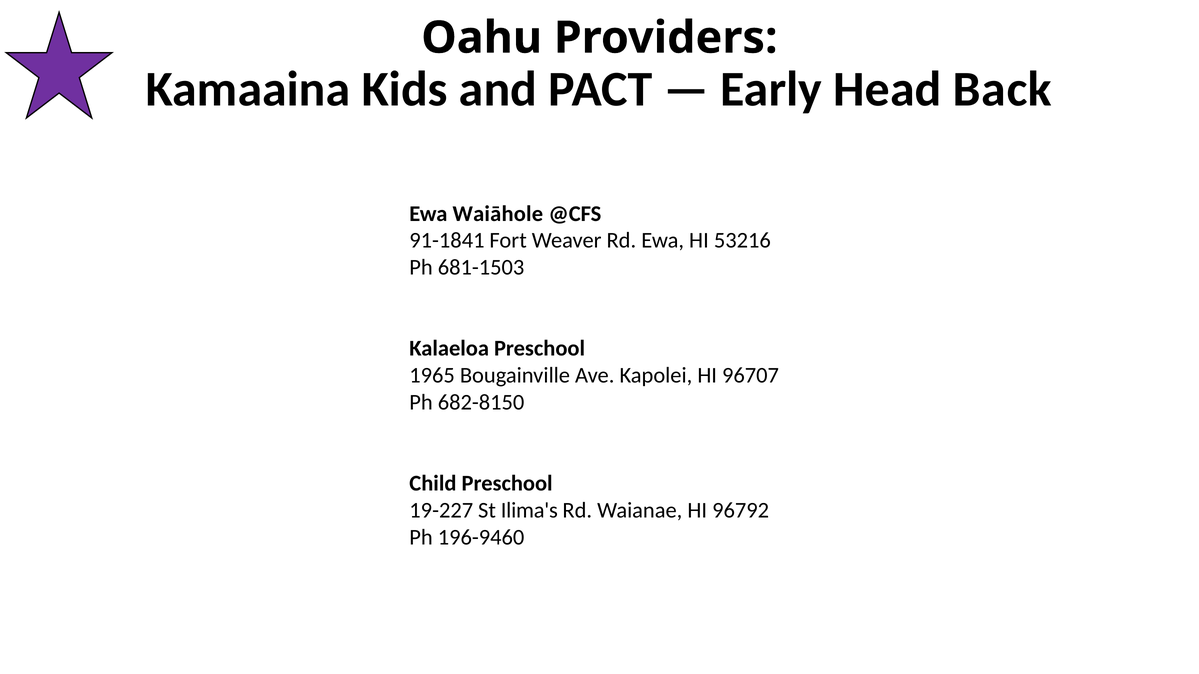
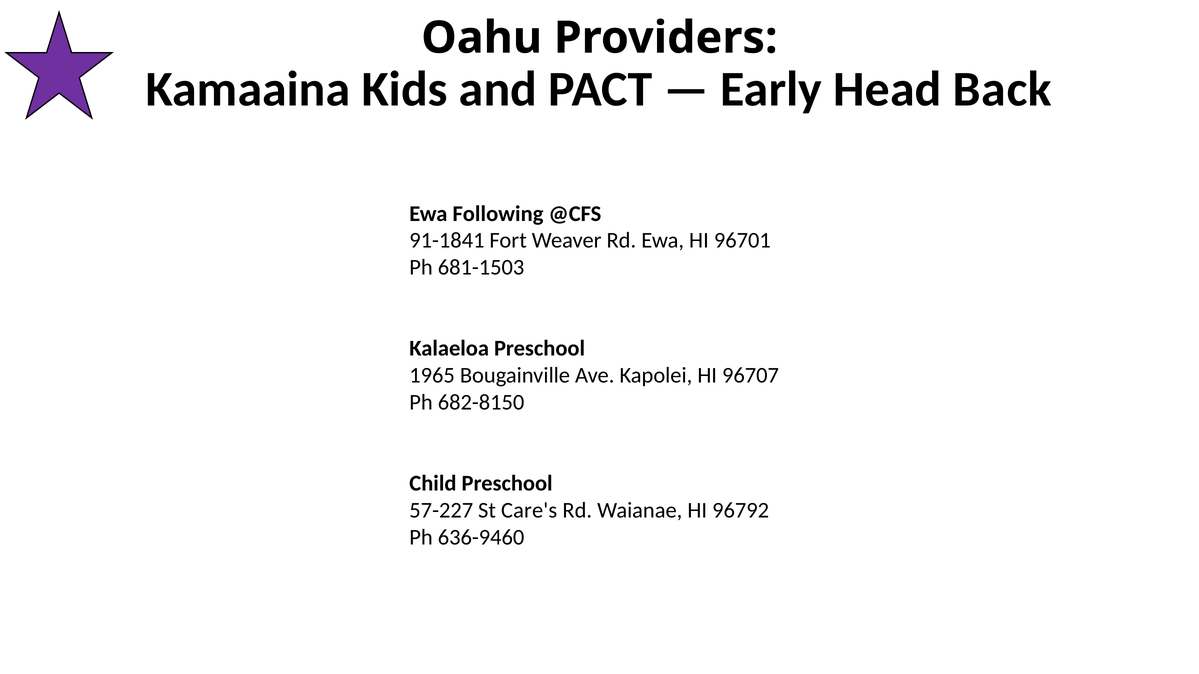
Waiāhole: Waiāhole -> Following (498, 214)
53216: 53216 -> 96701 (742, 241)
19-227: 19-227 -> 57-227 (441, 510)
Ilima's: Ilima's -> Care's (529, 510)
196-9460: 196-9460 -> 636-9460 (481, 537)
